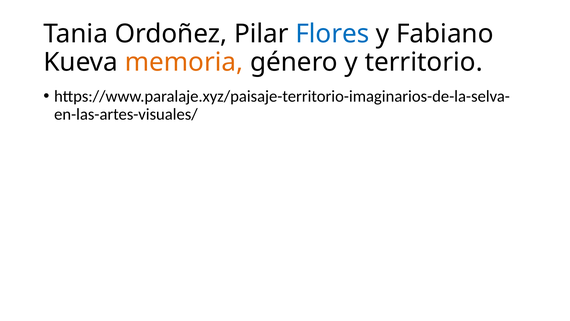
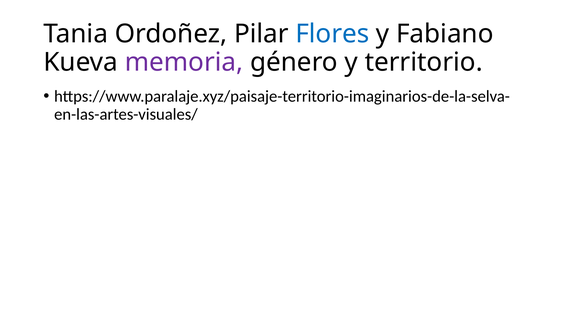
memoria colour: orange -> purple (184, 62)
